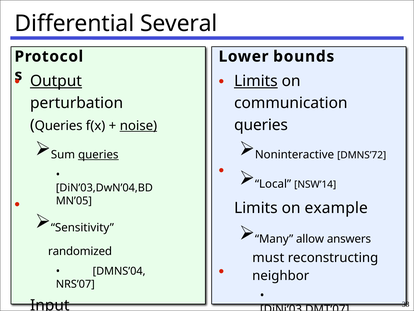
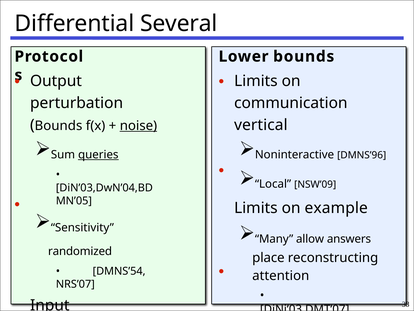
Output underline: present -> none (56, 81)
Limits underline: present -> none (256, 81)
Queries: Queries -> Bounds (58, 125)
queries: queries -> vertical (261, 125)
DMNS’72: DMNS’72 -> DMNS’96 (362, 155)
NSW’14: NSW’14 -> NSW’09 (315, 184)
must: must -> place (268, 258)
DMNS’04: DMNS’04 -> DMNS’54 (119, 271)
neighbor: neighbor -> attention (281, 275)
